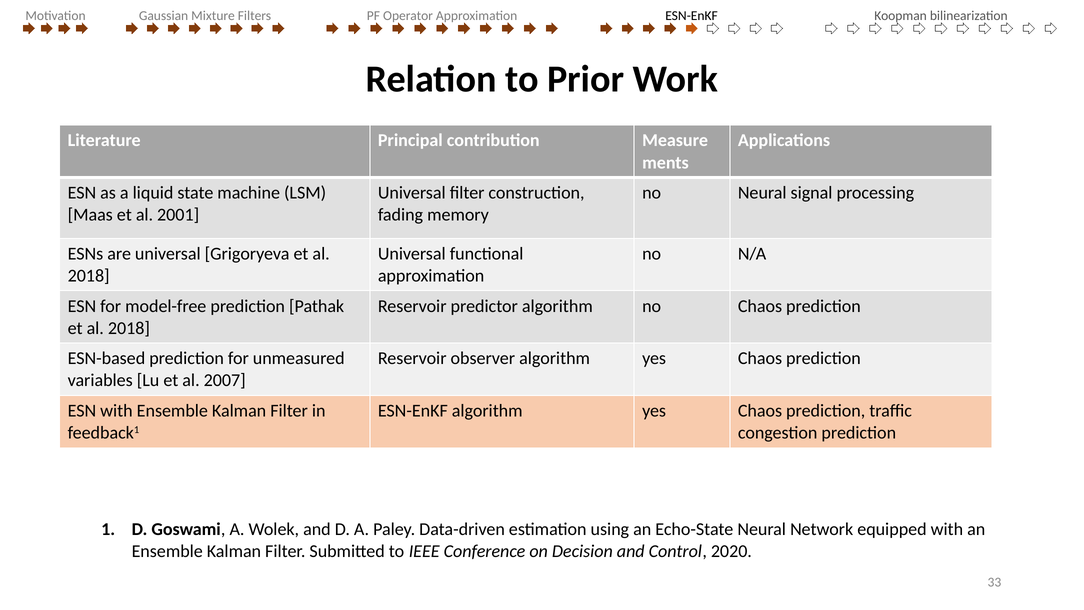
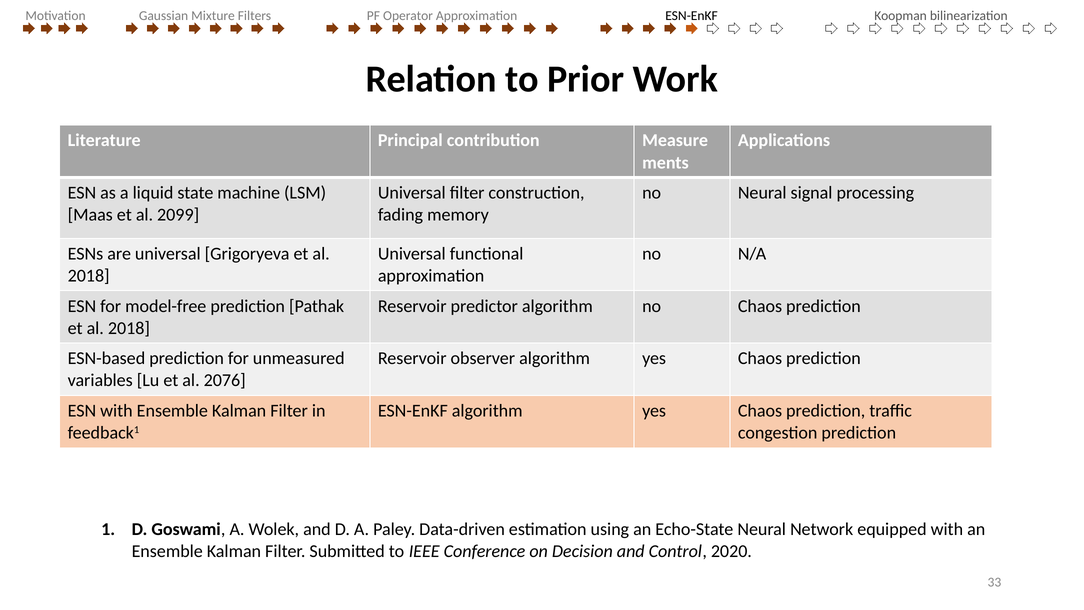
2001: 2001 -> 2099 (178, 215)
2007: 2007 -> 2076 (225, 380)
